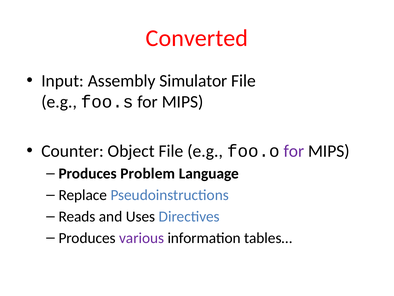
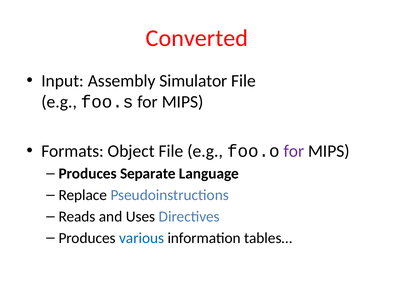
Counter: Counter -> Formats (73, 151)
Problem: Problem -> Separate (148, 173)
various colour: purple -> blue (142, 238)
